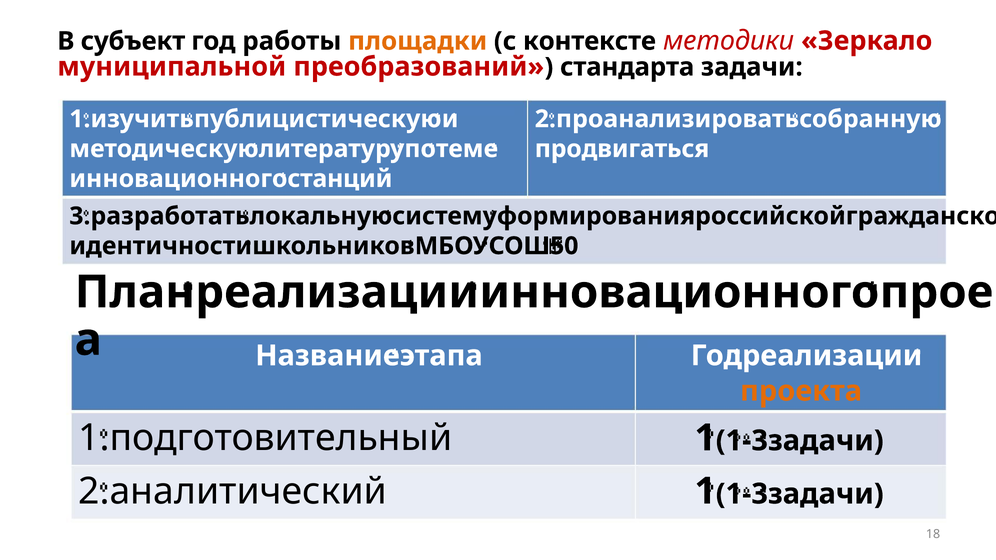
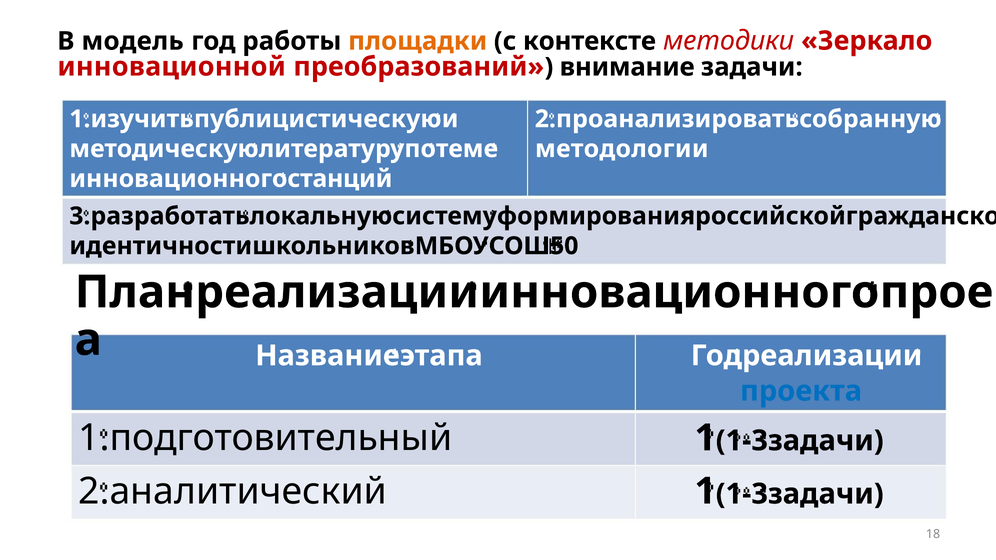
субъект: субъект -> модель (133, 41)
муниципальной: муниципальной -> инновационной (172, 67)
стандарта: стандарта -> внимание (627, 67)
продвигаться: продвигаться -> методологии (622, 149)
проекта colour: orange -> blue (801, 391)
